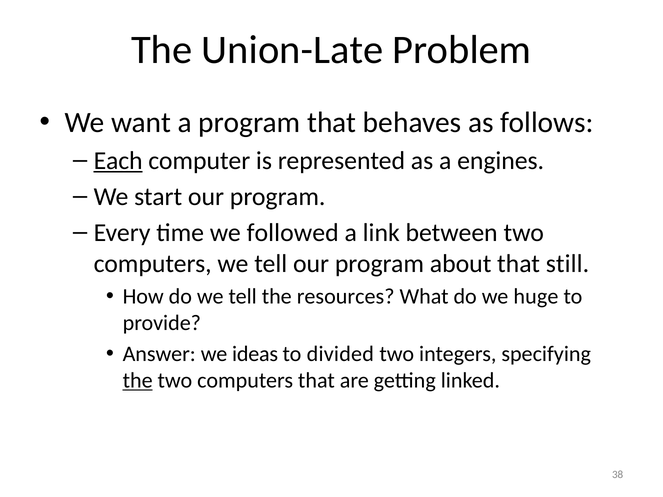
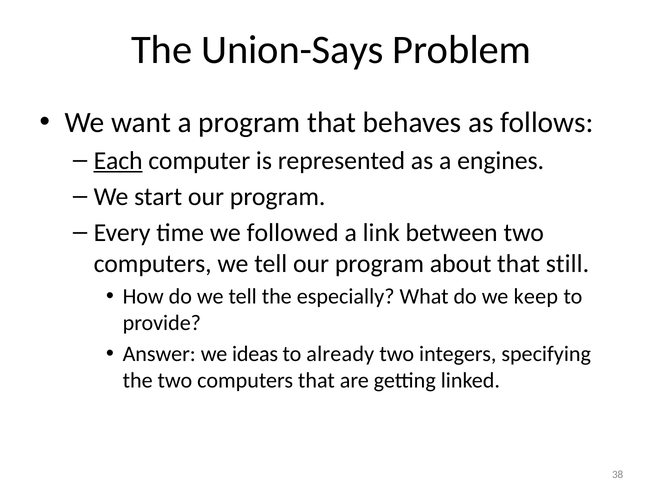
Union-Late: Union-Late -> Union-Says (292, 50)
resources: resources -> especially (346, 297)
huge: huge -> keep (536, 297)
divided: divided -> already (340, 354)
the underline: present -> none (138, 381)
